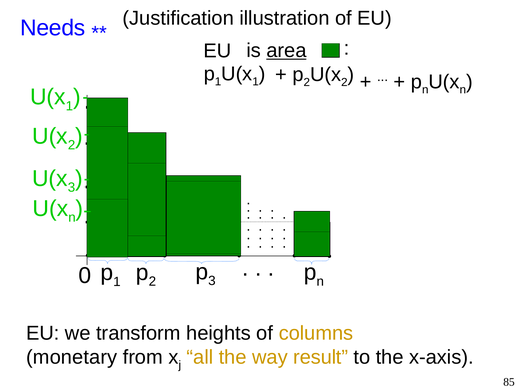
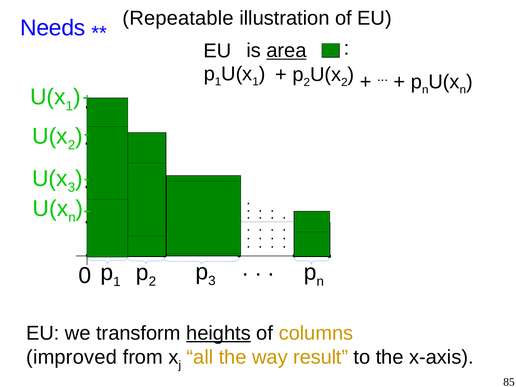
Justification: Justification -> Repeatable (178, 18)
heights underline: none -> present (218, 333)
monetary: monetary -> improved (72, 357)
